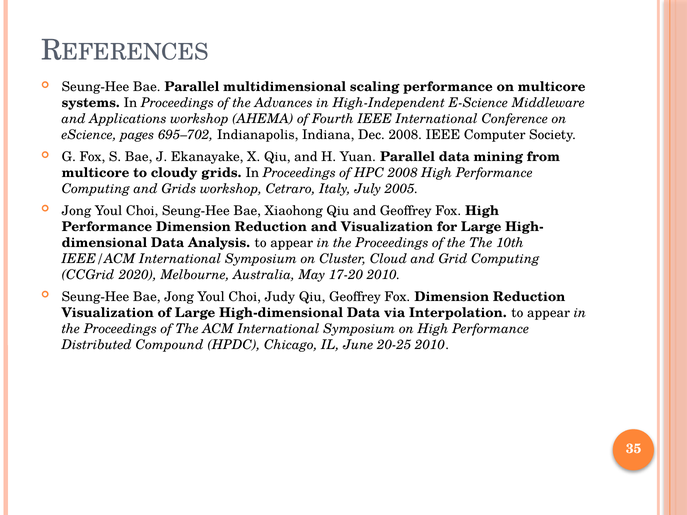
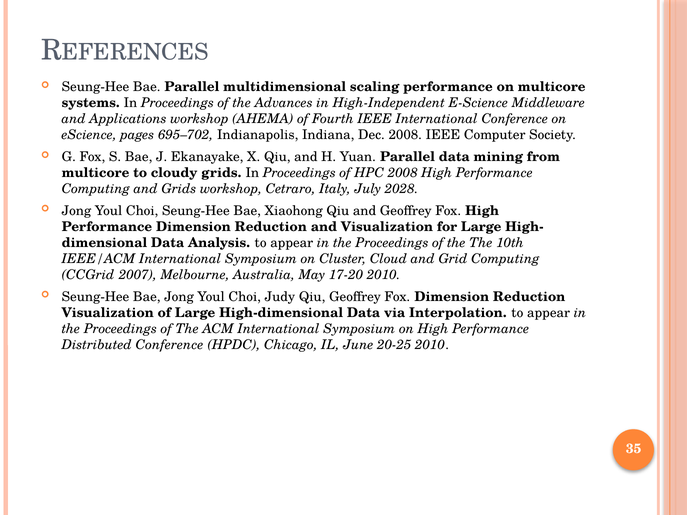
2005: 2005 -> 2028 (402, 189)
2020: 2020 -> 2007 (138, 275)
Distributed Compound: Compound -> Conference (170, 345)
